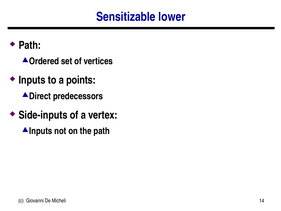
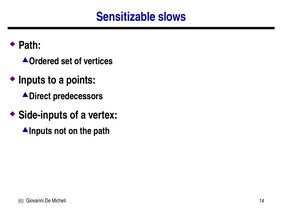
lower: lower -> slows (172, 17)
